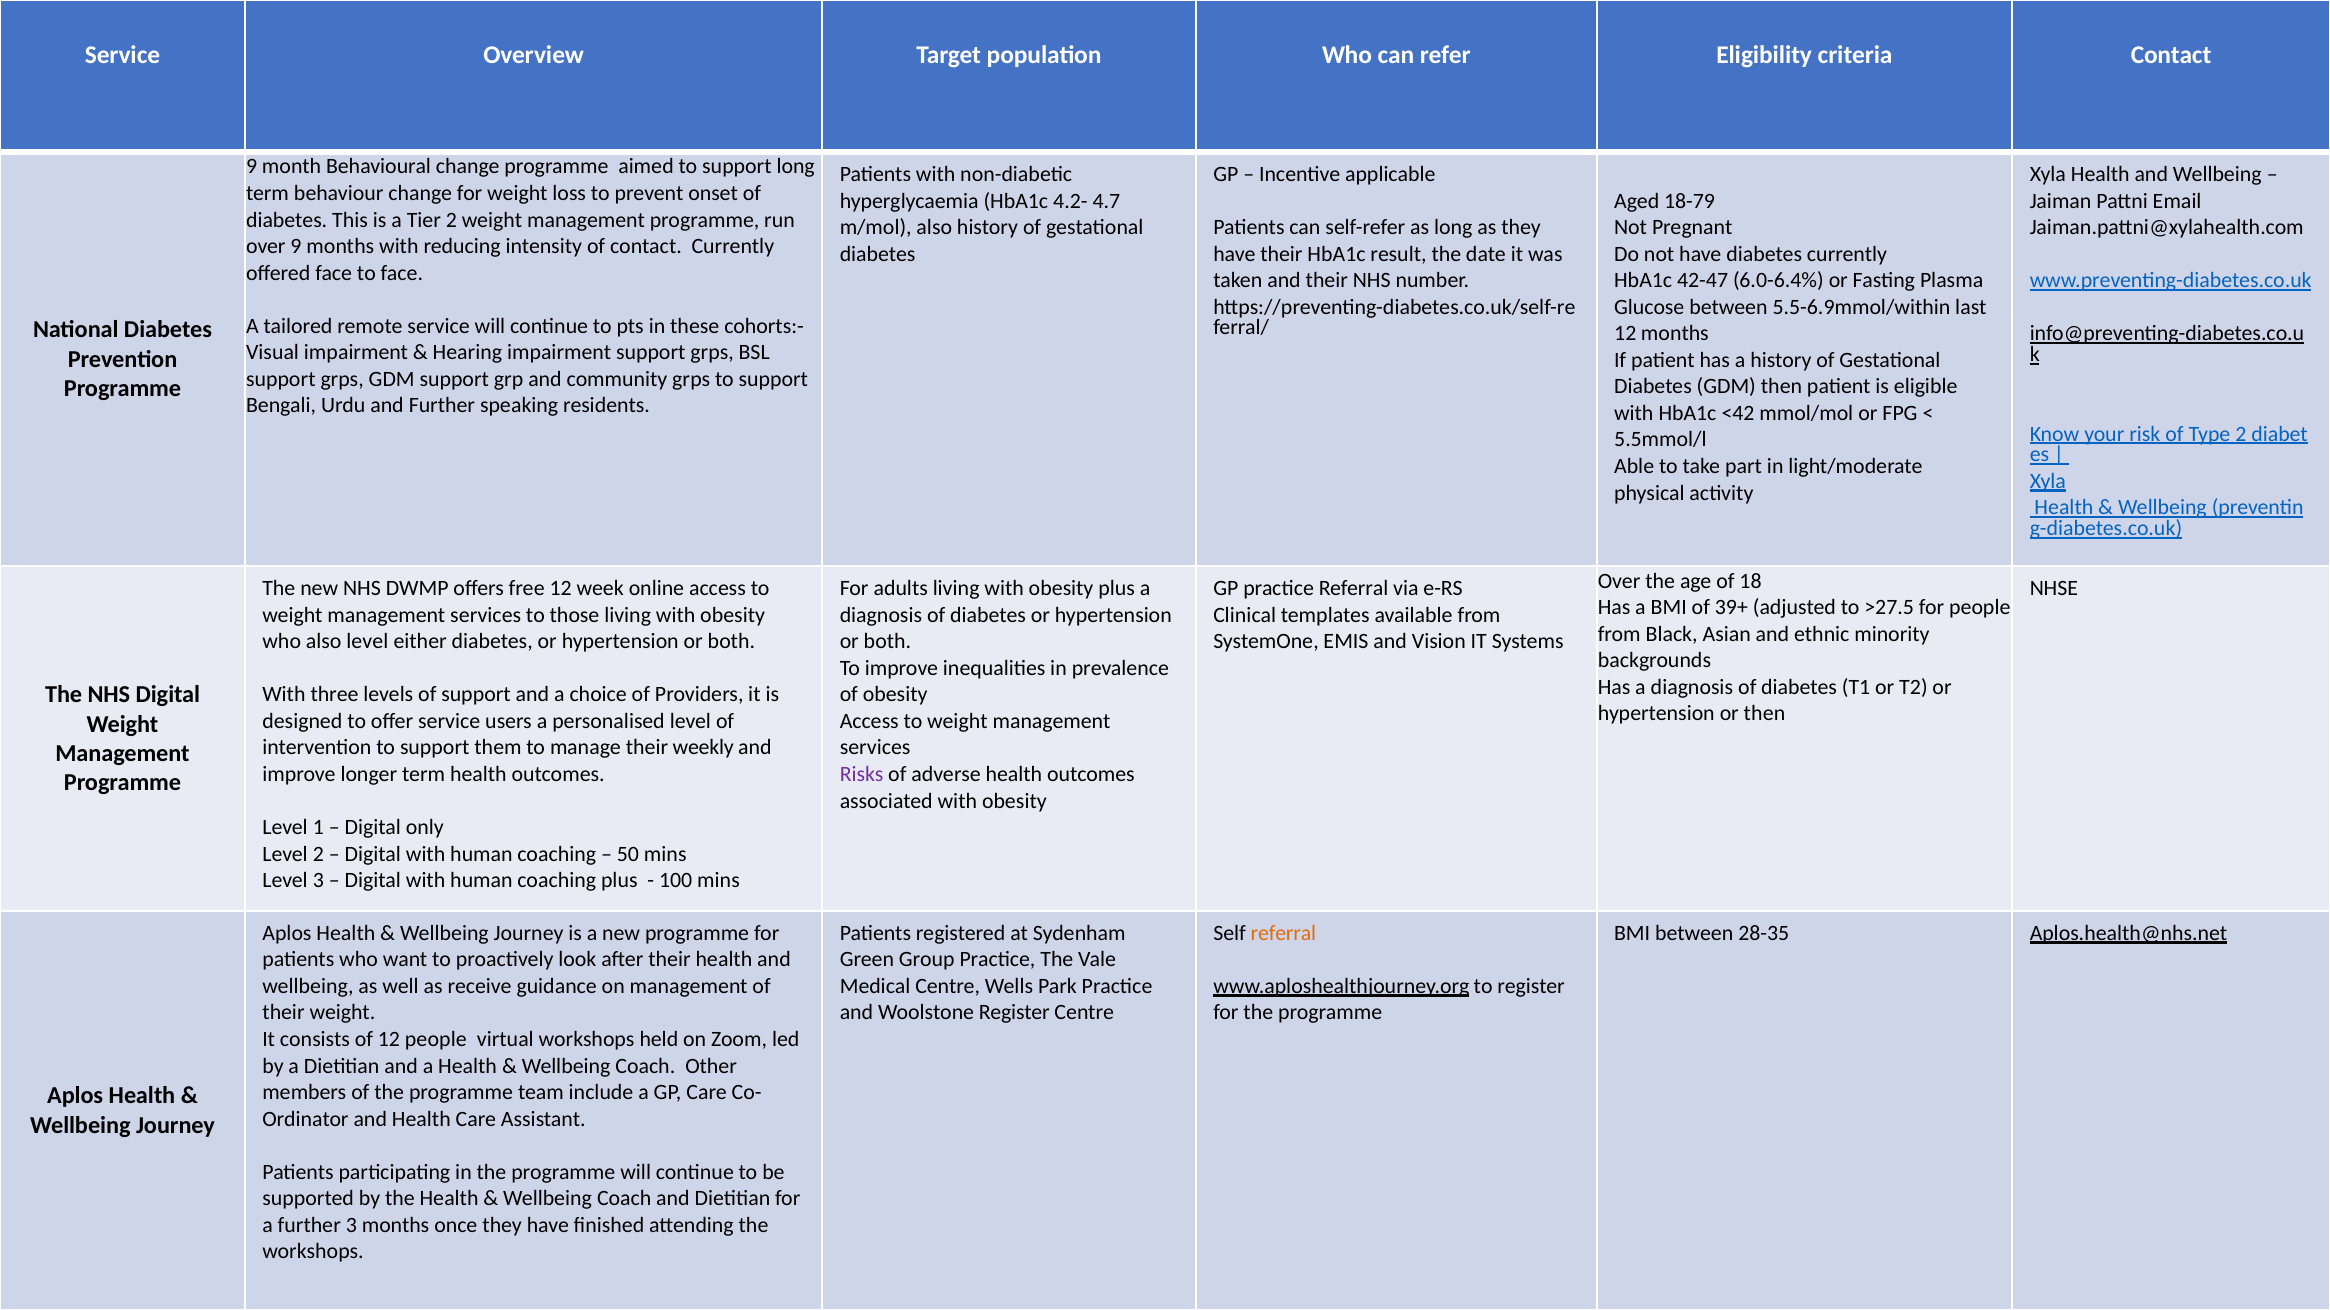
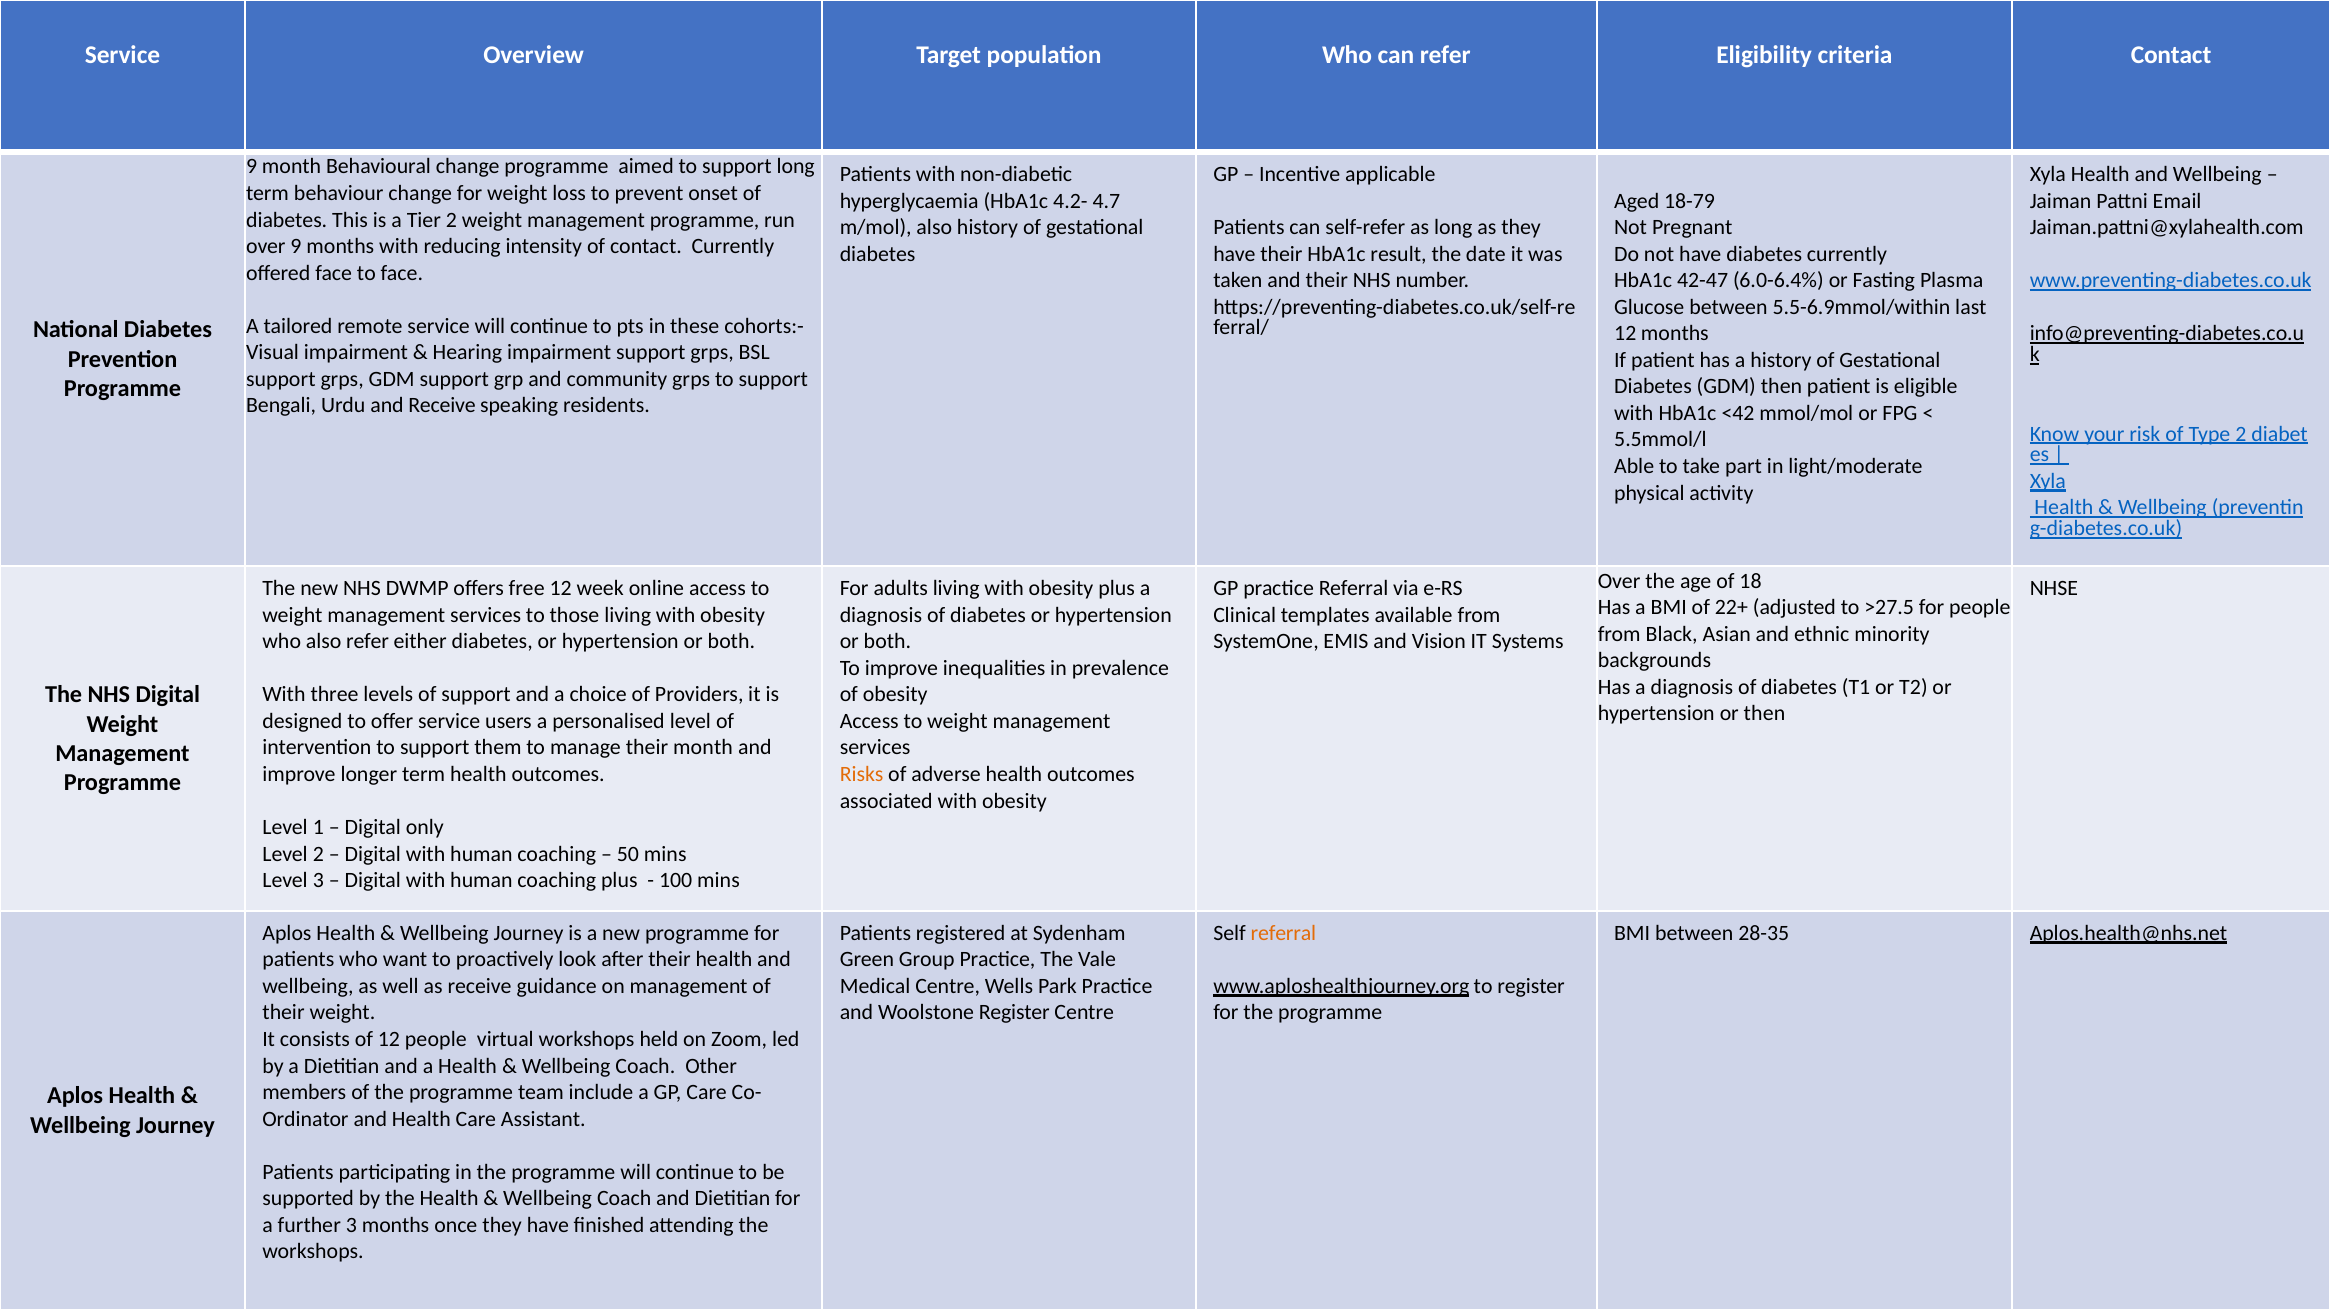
and Further: Further -> Receive (442, 406)
39+: 39+ -> 22+ (1731, 608)
also level: level -> refer (368, 642)
their weekly: weekly -> month (703, 748)
Risks colour: purple -> orange (862, 775)
